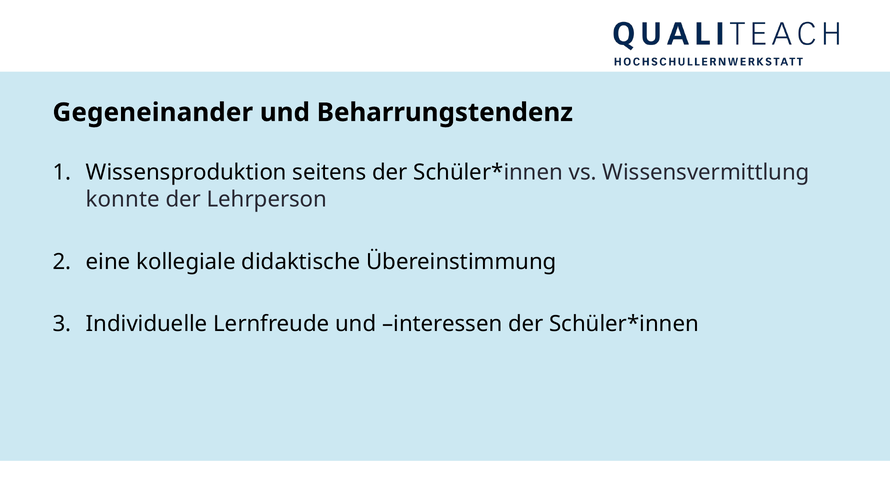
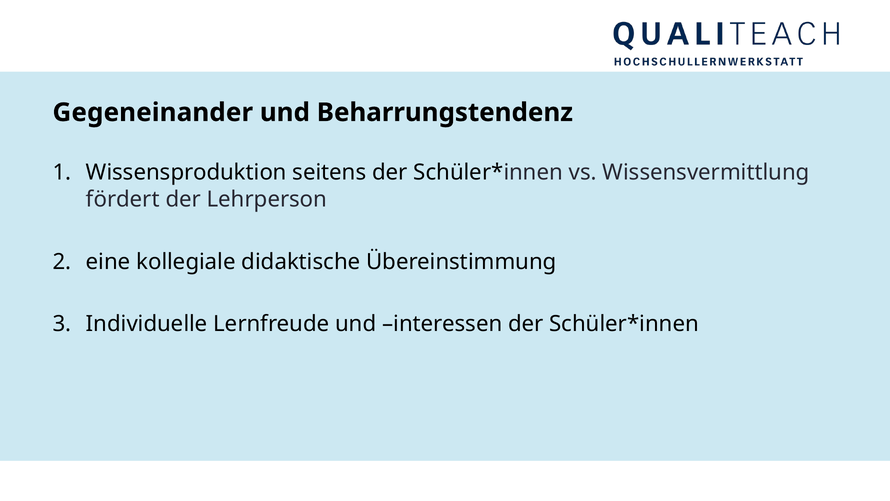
konnte: konnte -> fördert (123, 199)
